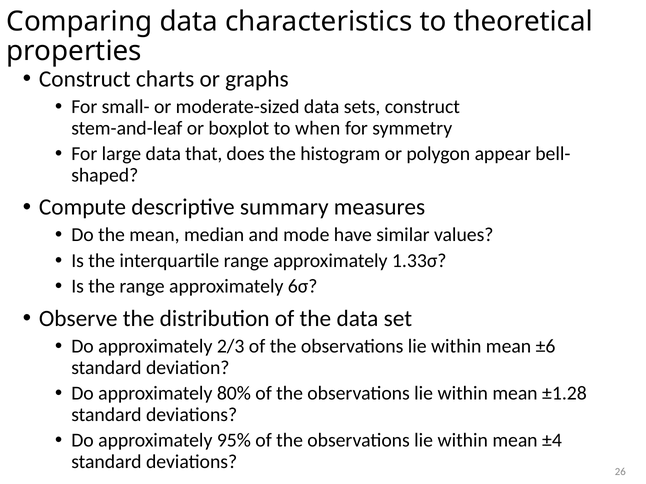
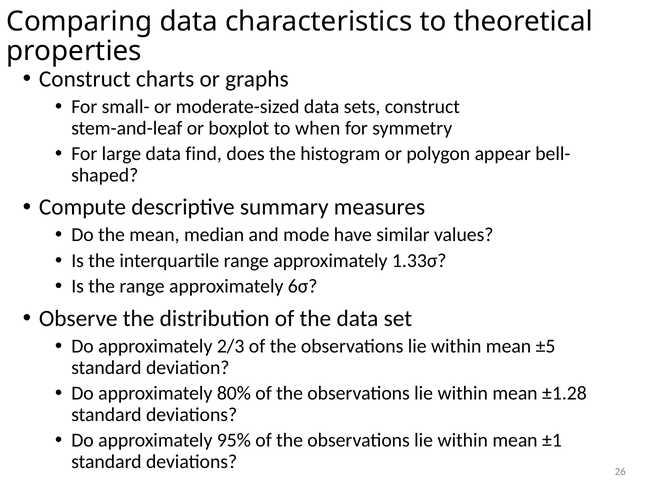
that: that -> find (204, 154)
±6: ±6 -> ±5 (546, 347)
±4: ±4 -> ±1 (552, 441)
